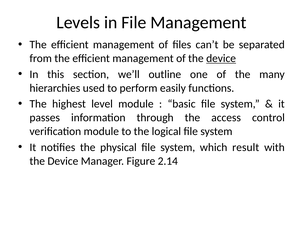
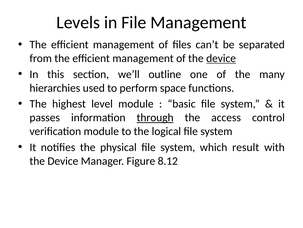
easily: easily -> space (173, 88)
through underline: none -> present (155, 117)
2.14: 2.14 -> 8.12 (168, 160)
